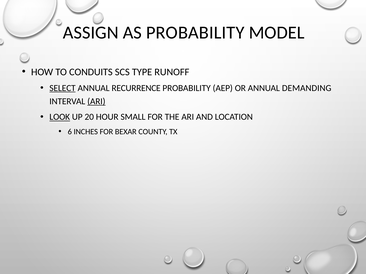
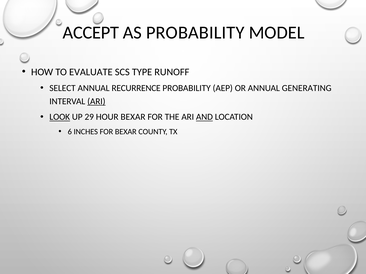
ASSIGN: ASSIGN -> ACCEPT (91, 33)
CONDUITS: CONDUITS -> EVALUATE (91, 72)
SELECT underline: present -> none (63, 88)
DEMANDING: DEMANDING -> GENERATING (307, 88)
20: 20 -> 29 (89, 117)
HOUR SMALL: SMALL -> BEXAR (133, 117)
AND underline: none -> present (204, 117)
